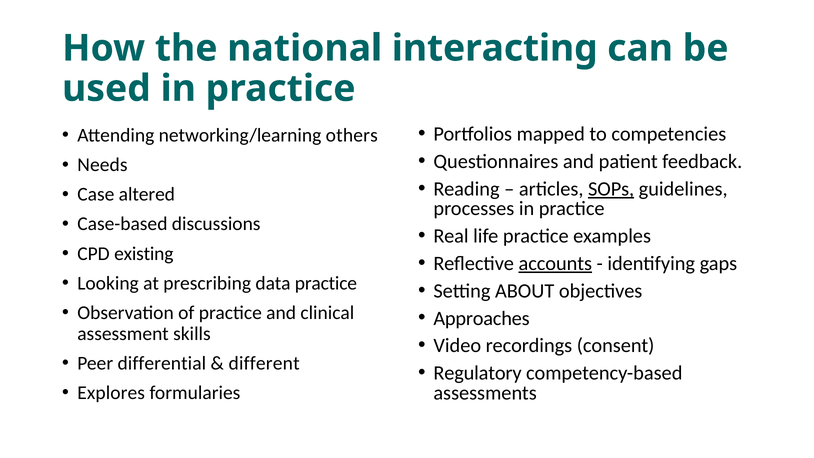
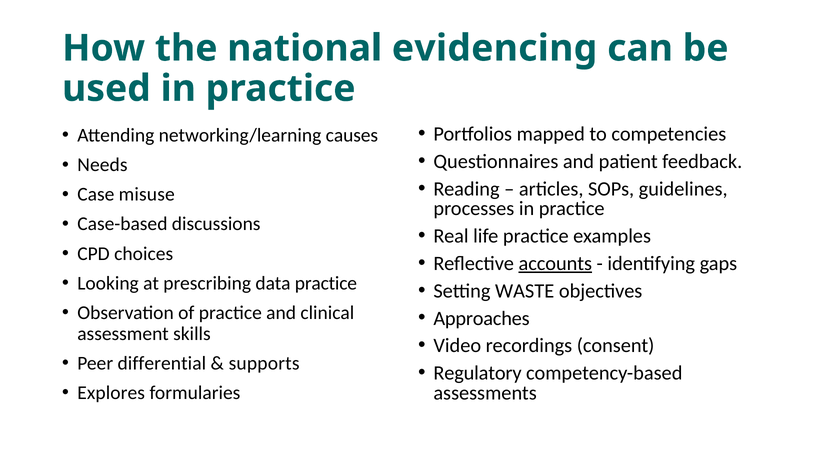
interacting: interacting -> evidencing (495, 48)
others: others -> causes (352, 135)
SOPs underline: present -> none (611, 189)
altered: altered -> misuse (147, 194)
existing: existing -> choices (144, 254)
ABOUT: ABOUT -> WASTE (525, 291)
different: different -> supports (264, 363)
